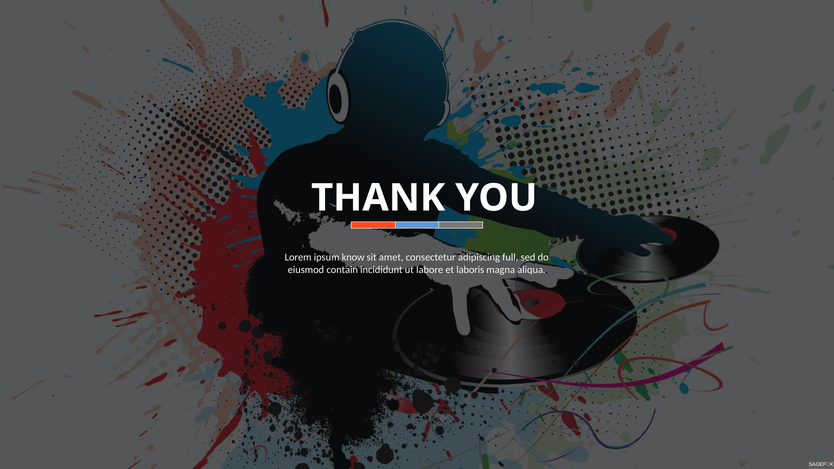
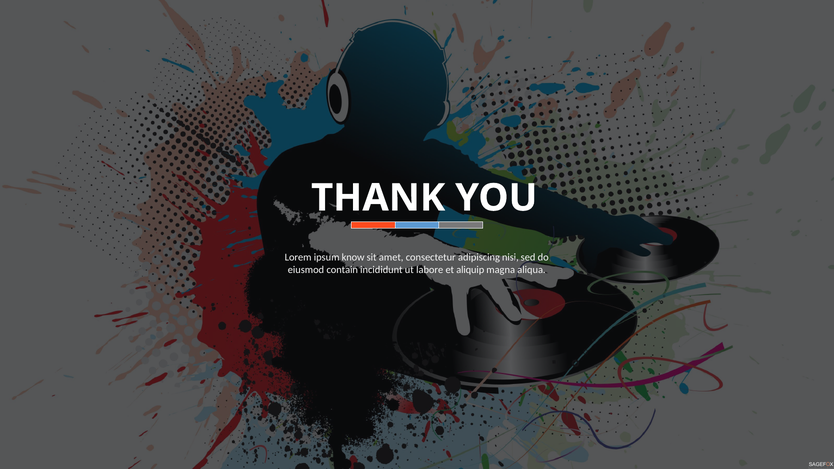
full: full -> nisi (510, 257)
laboris: laboris -> aliquip (470, 270)
